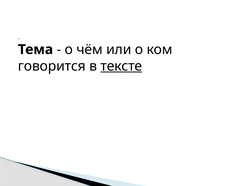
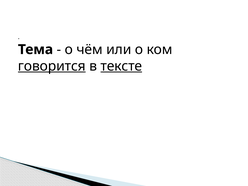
говорится underline: none -> present (52, 66)
